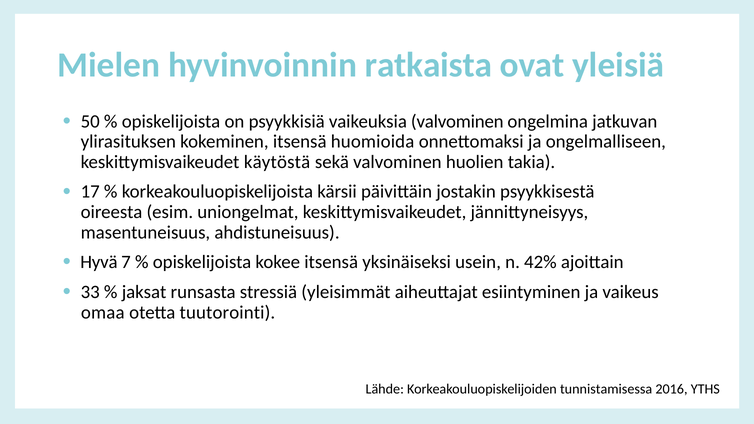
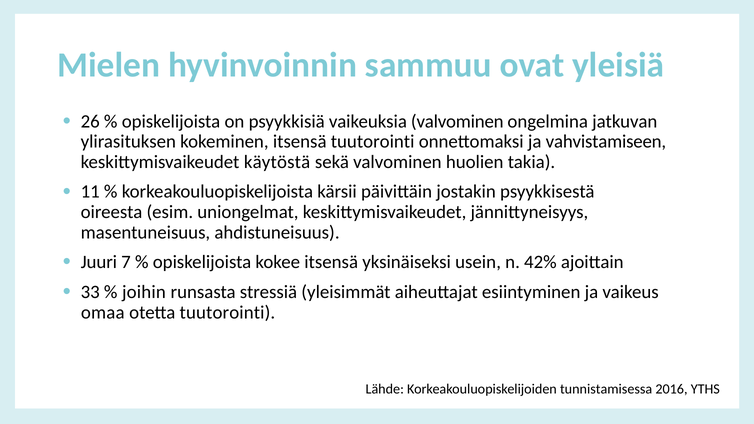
ratkaista: ratkaista -> sammuu (428, 65)
50: 50 -> 26 (90, 121)
itsensä huomioida: huomioida -> tuutorointi (373, 142)
ongelmalliseen: ongelmalliseen -> vahvistamiseen (606, 142)
17: 17 -> 11 (90, 192)
Hyvä: Hyvä -> Juuri (99, 262)
jaksat: jaksat -> joihin (144, 292)
